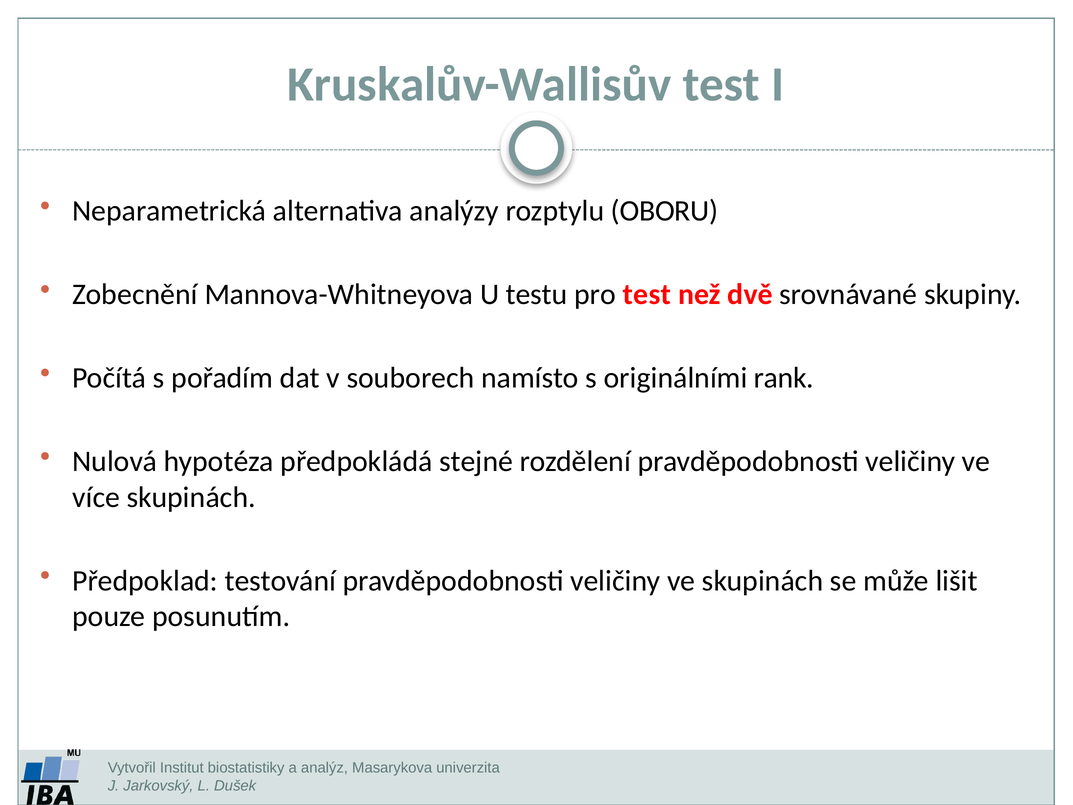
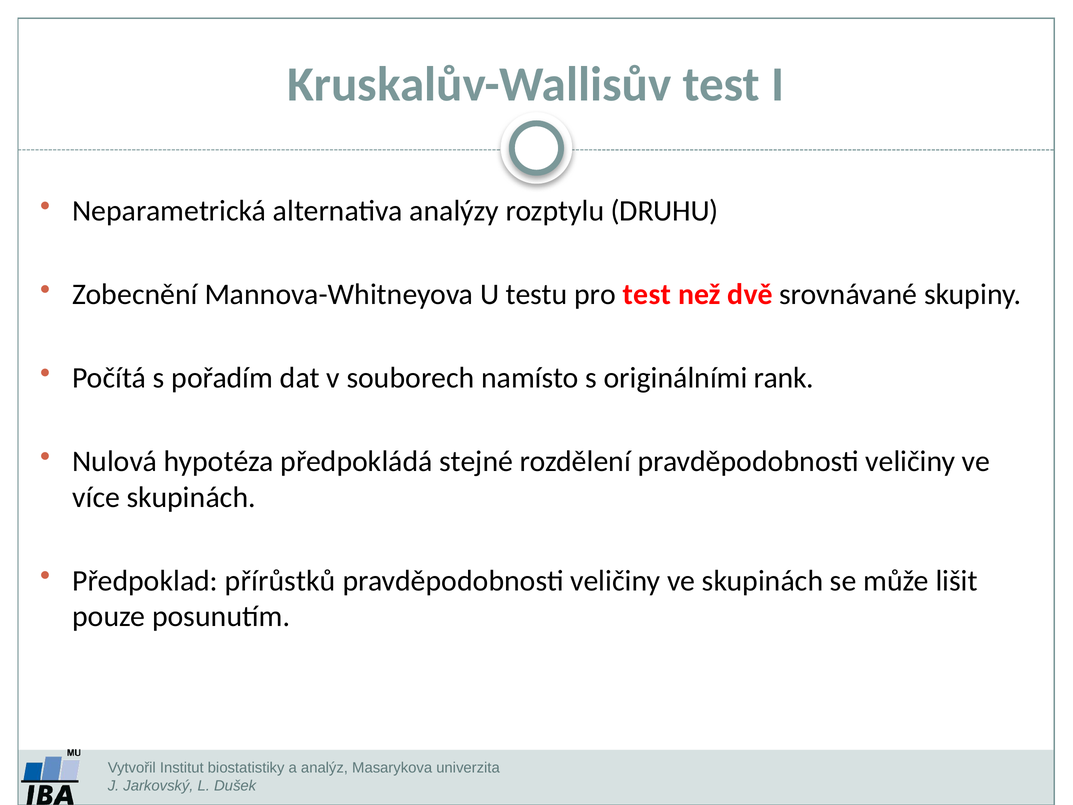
OBORU: OBORU -> DRUHU (665, 211)
testování: testování -> přírůstků (280, 581)
